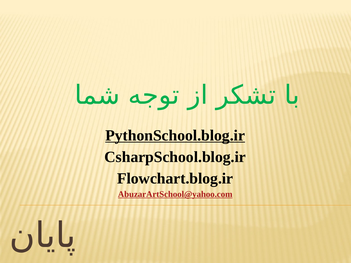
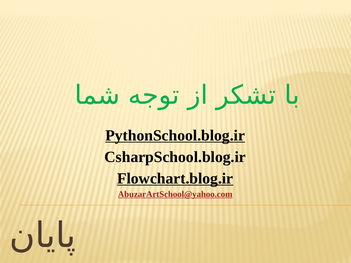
Flowchart.blog.ir underline: none -> present (175, 179)
